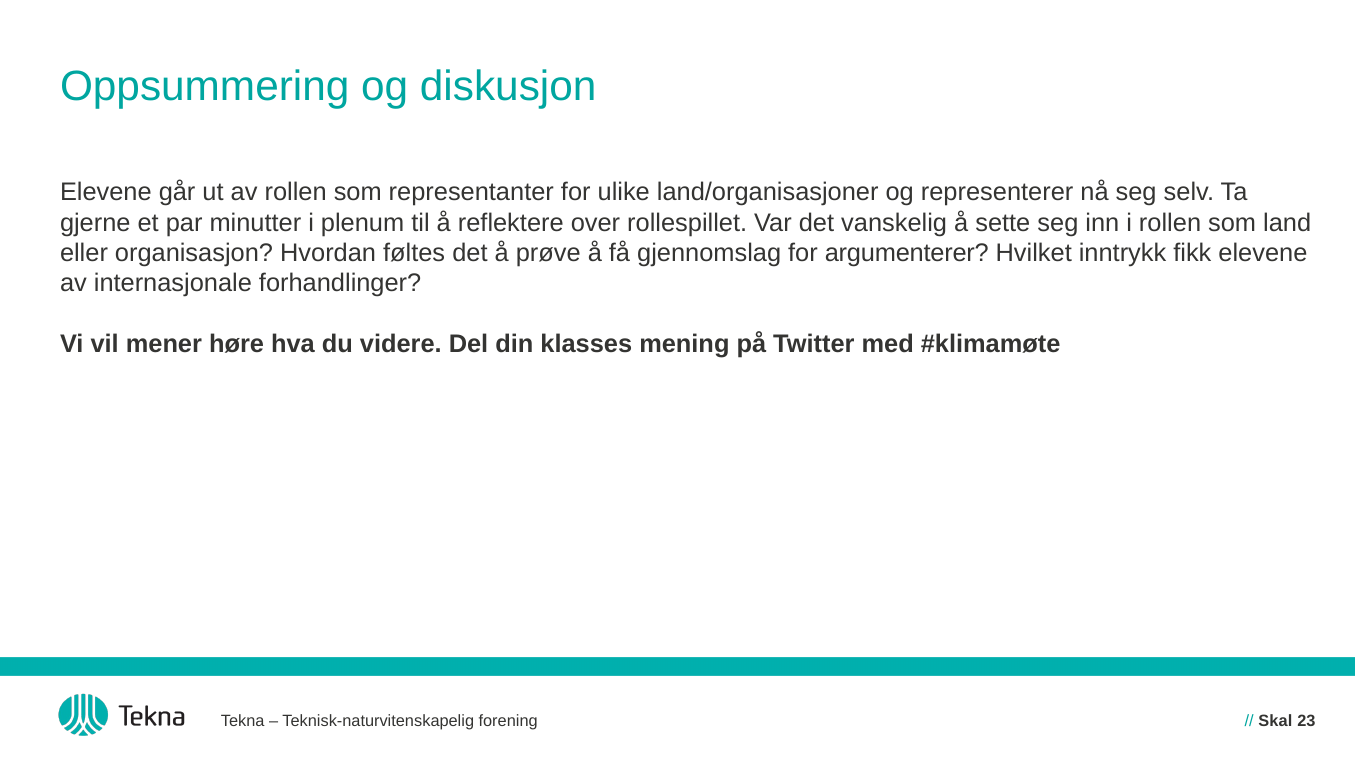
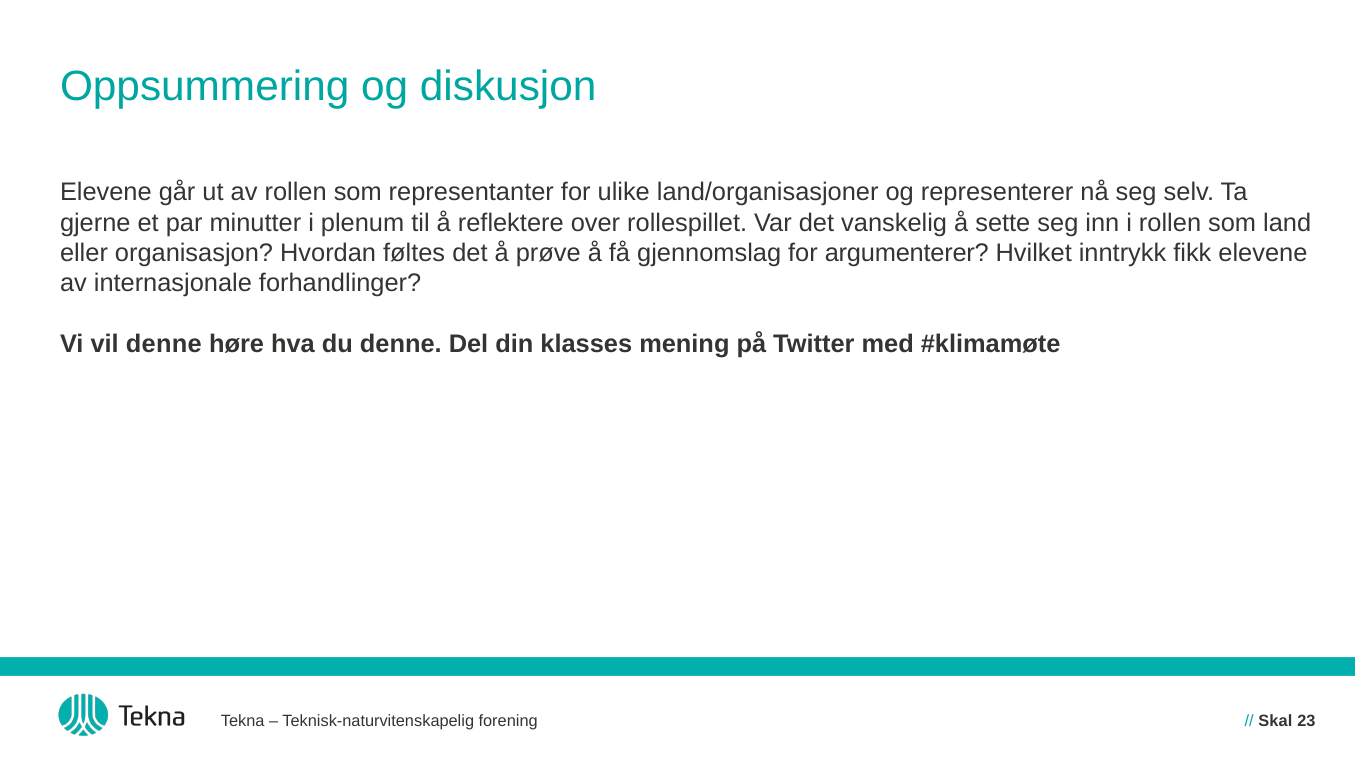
vil mener: mener -> denne (164, 345)
du videre: videre -> denne (401, 345)
